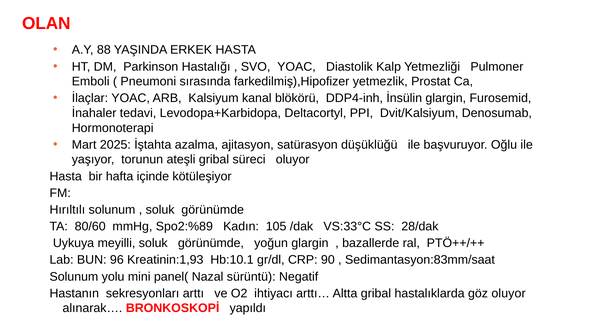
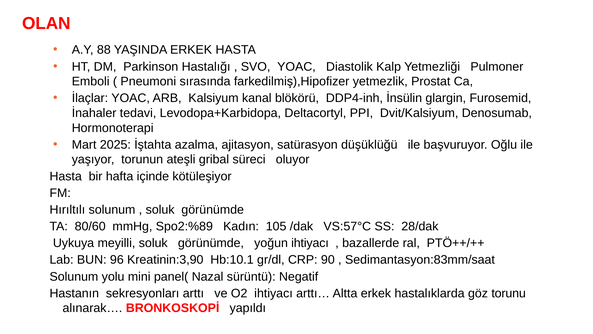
VS:33°C: VS:33°C -> VS:57°C (347, 226)
yoğun glargin: glargin -> ihtiyacı (310, 243)
Kreatinin:1,93: Kreatinin:1,93 -> Kreatinin:3,90 (165, 260)
Altta gribal: gribal -> erkek (376, 293)
göz oluyor: oluyor -> torunu (509, 293)
